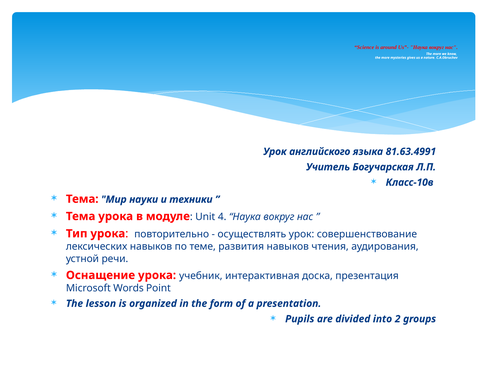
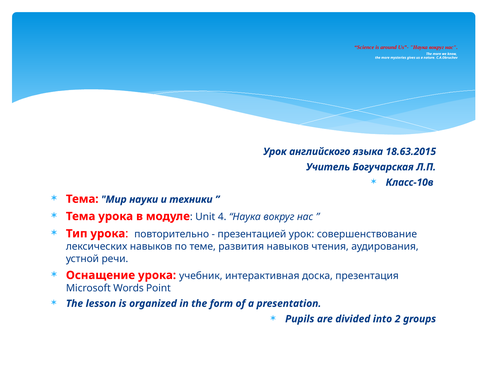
81.63.4991: 81.63.4991 -> 18.63.2015 (411, 152)
осуществлять: осуществлять -> презентацией (252, 234)
